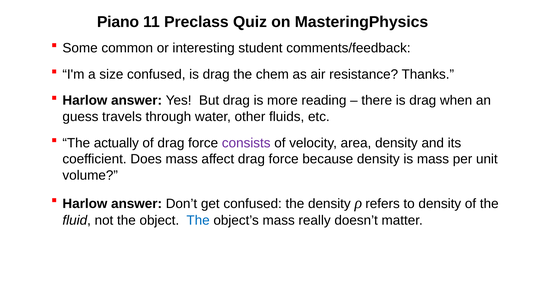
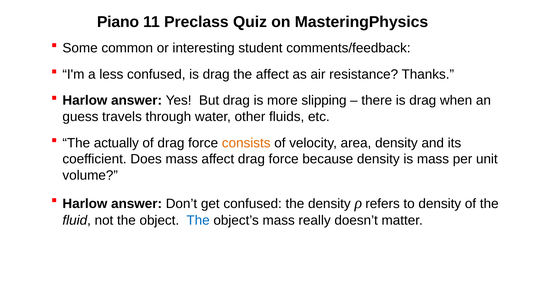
size: size -> less (111, 74)
the chem: chem -> affect (272, 74)
reading: reading -> slipping (324, 101)
consists colour: purple -> orange (246, 143)
